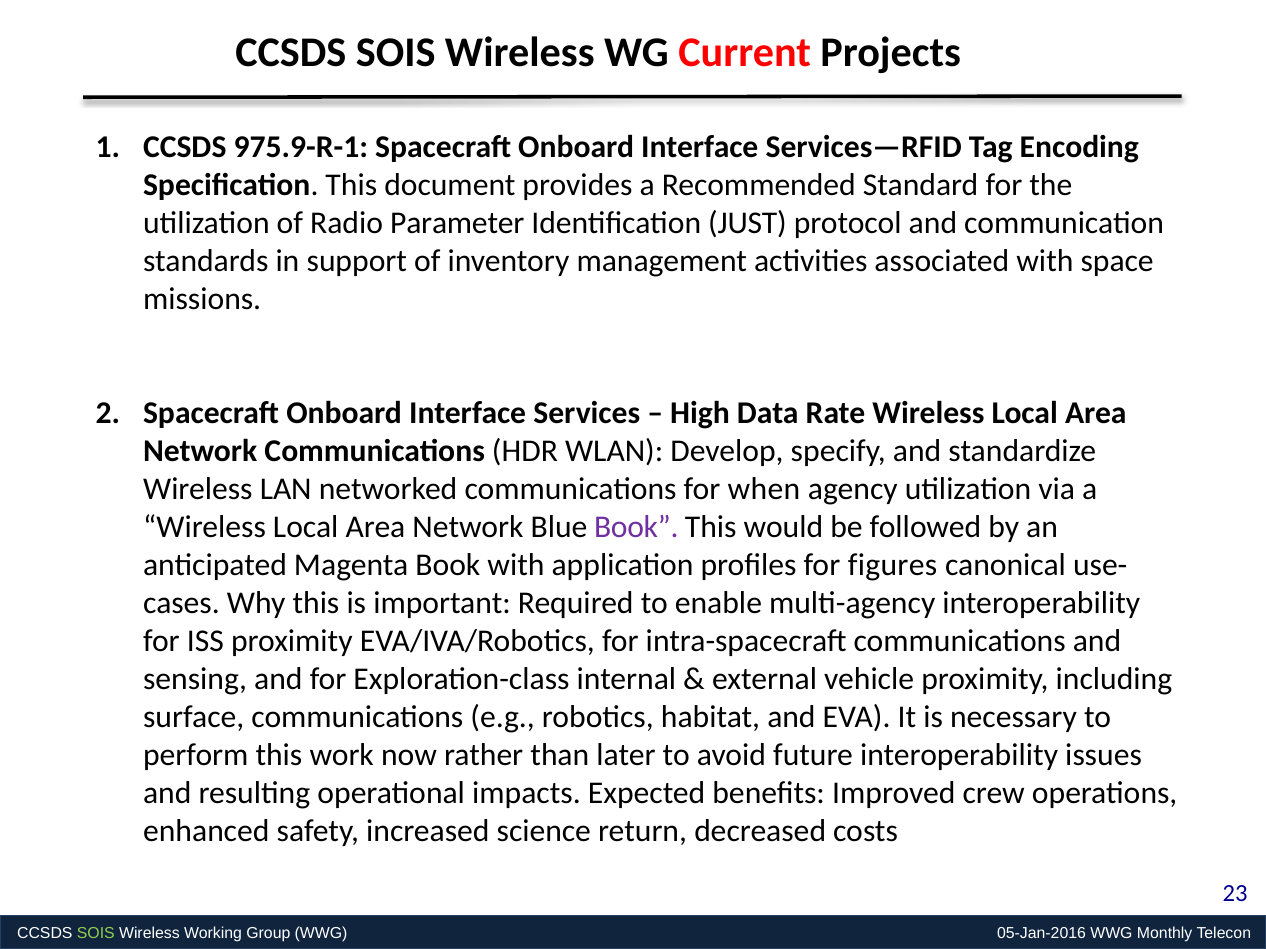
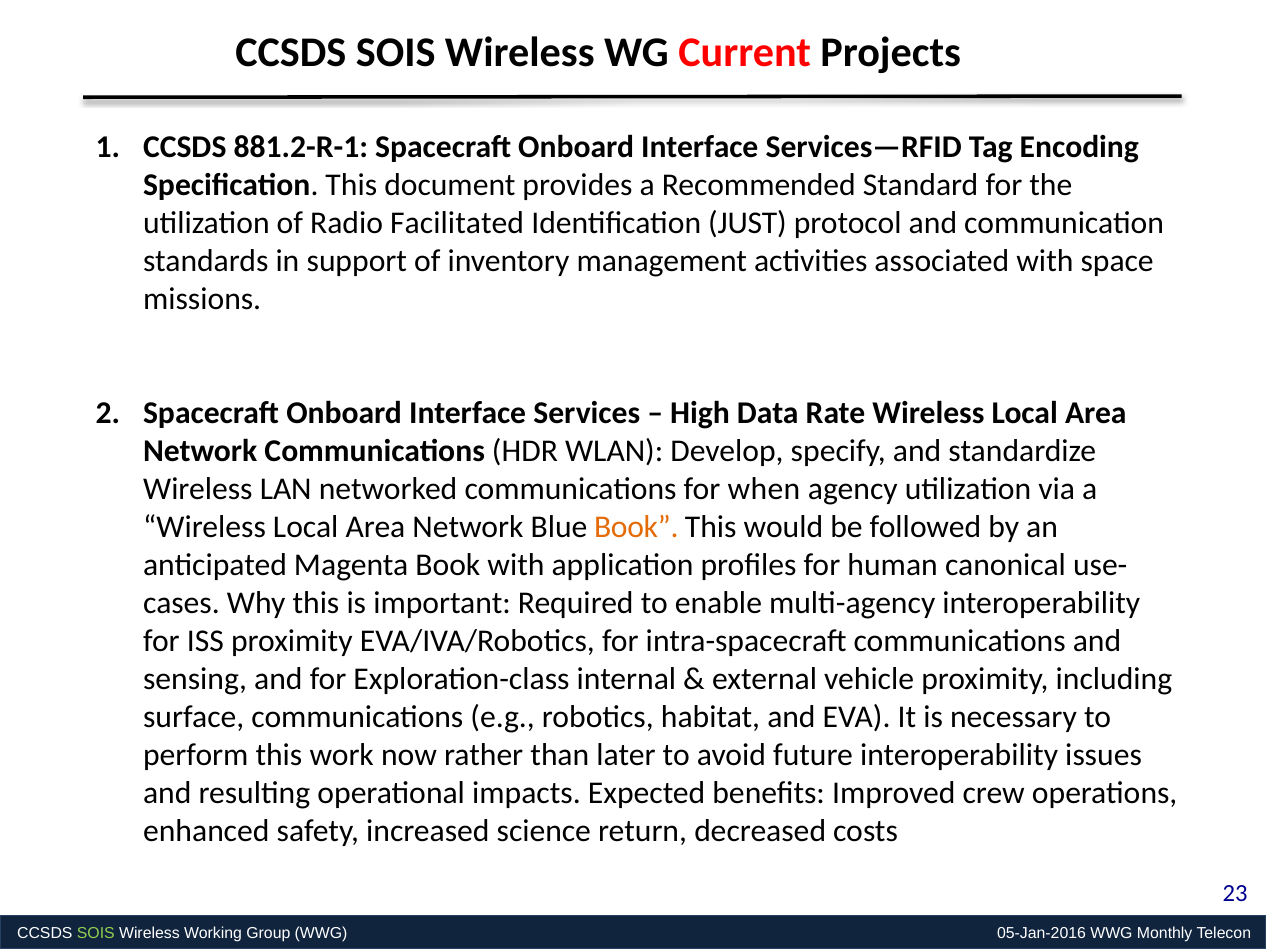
975.9-R-1: 975.9-R-1 -> 881.2-R-1 (301, 147)
Parameter: Parameter -> Facilitated (457, 223)
Book colour: purple -> orange (636, 527)
figures: figures -> human (893, 565)
